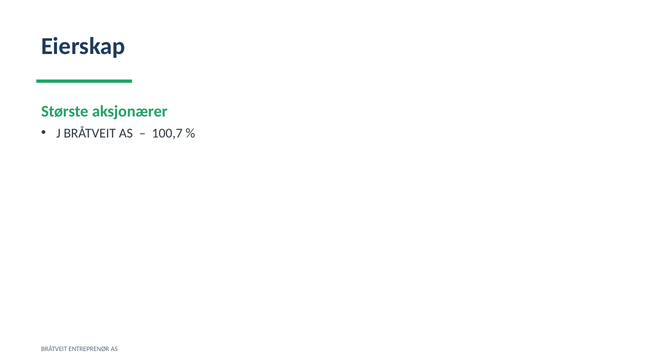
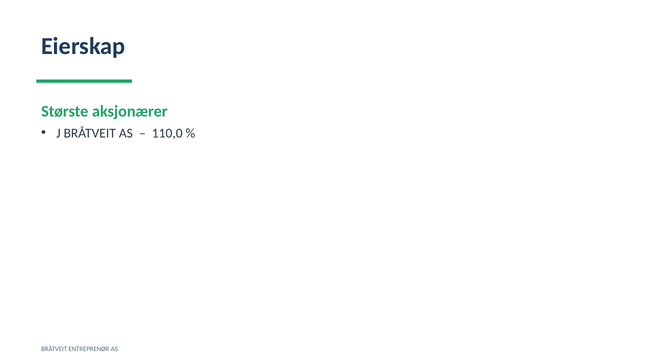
100,7: 100,7 -> 110,0 (167, 133)
